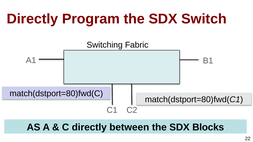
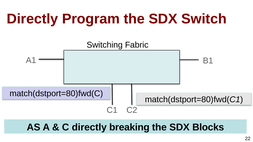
between: between -> breaking (129, 128)
